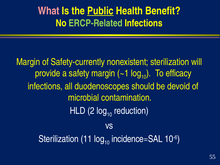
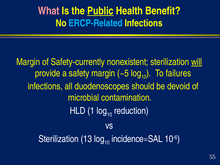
ERCP-Related colour: light green -> light blue (96, 23)
will underline: none -> present (197, 62)
~1: ~1 -> ~5 (123, 73)
efficacy: efficacy -> failures (178, 73)
2: 2 -> 1 (91, 111)
11: 11 -> 13 (86, 139)
